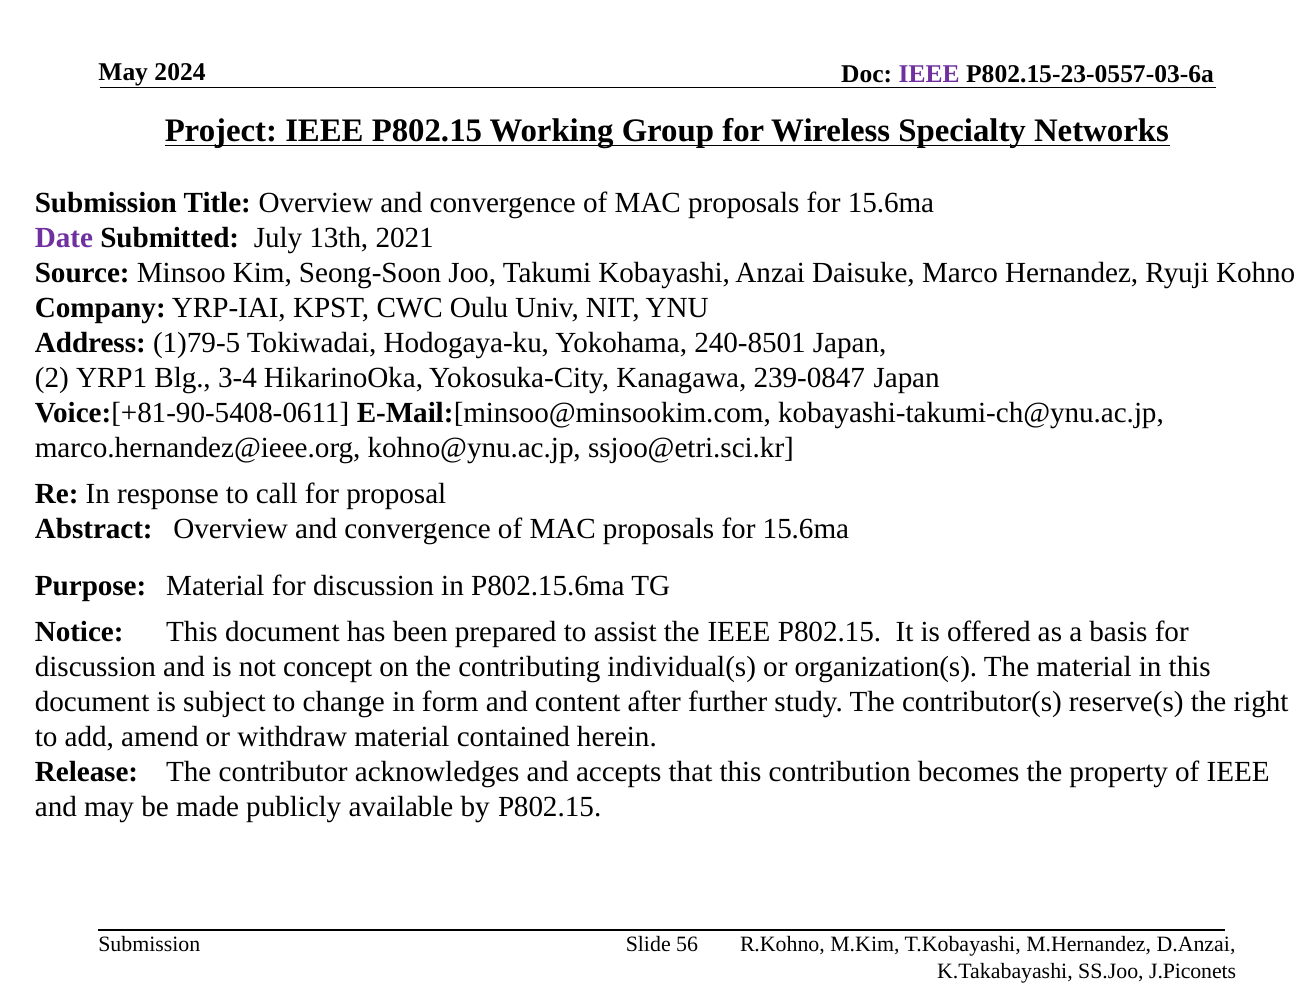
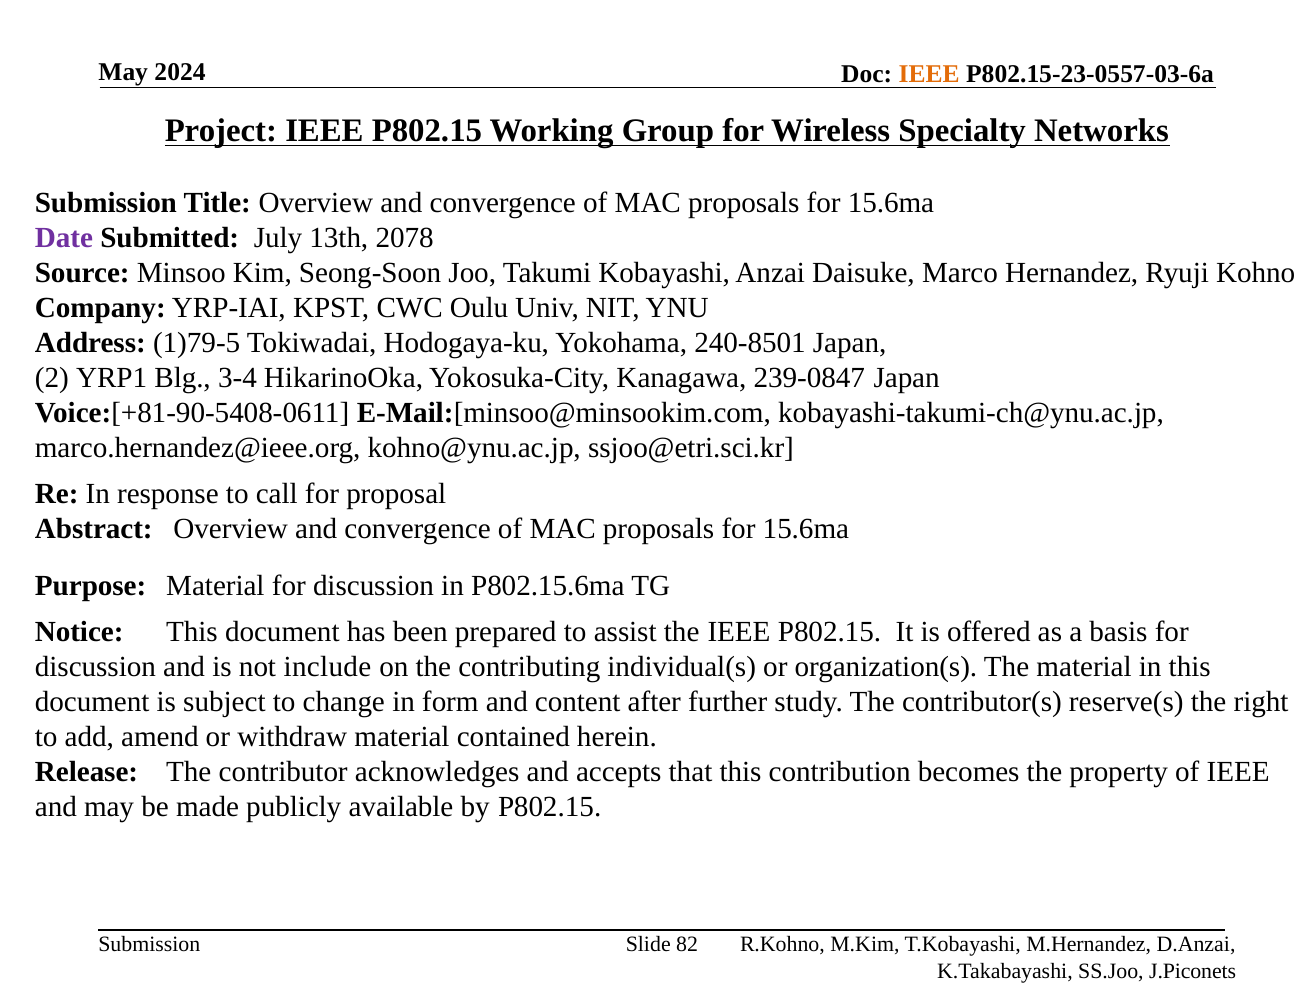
IEEE colour: purple -> orange (929, 74)
2021: 2021 -> 2078 (405, 238)
concept: concept -> include (327, 667)
56: 56 -> 82 (687, 944)
